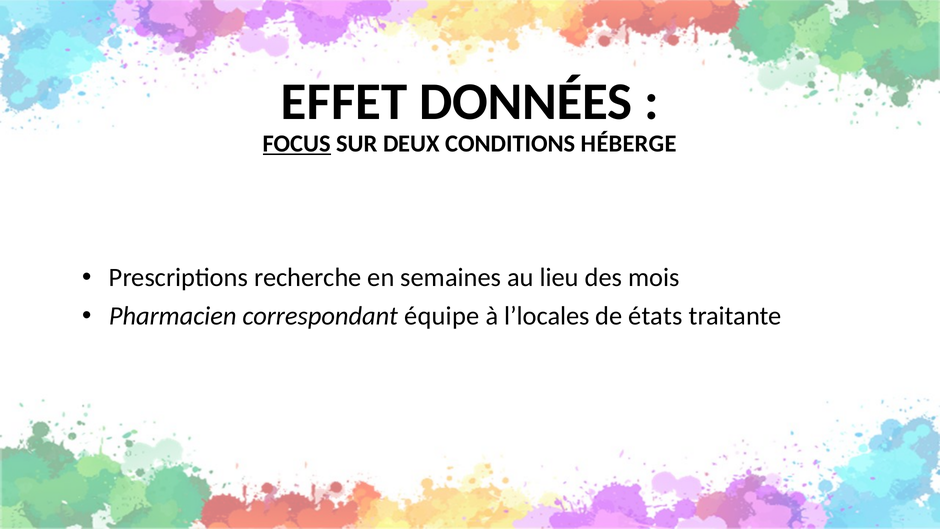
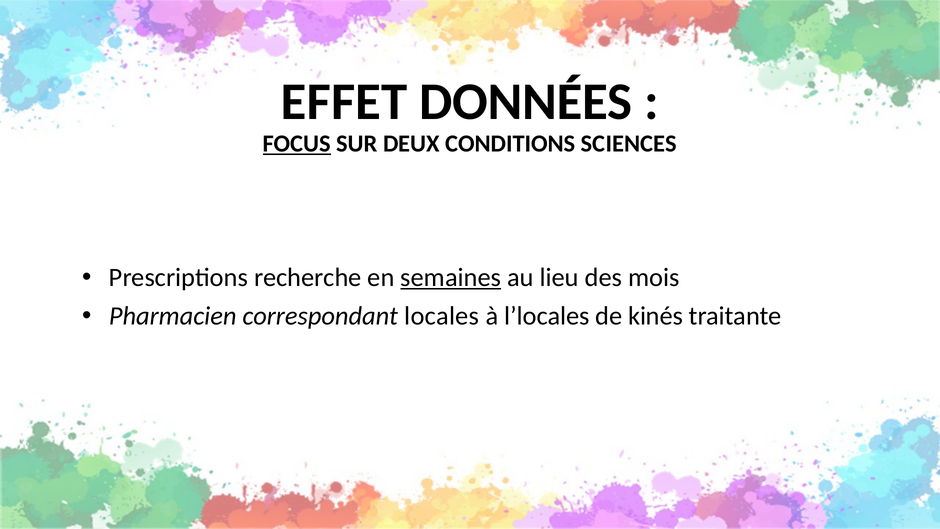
HÉBERGE: HÉBERGE -> SCIENCES (629, 144)
semaines underline: none -> present (451, 277)
équipe: équipe -> locales (442, 316)
états: états -> kinés (656, 316)
